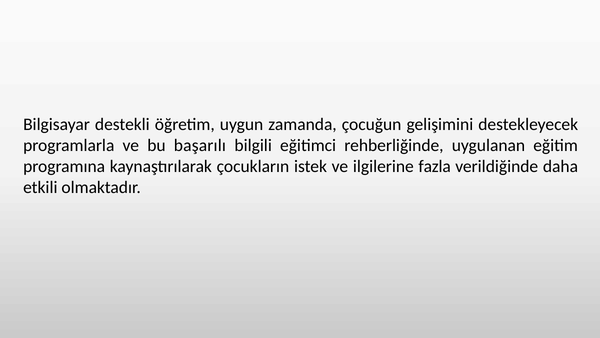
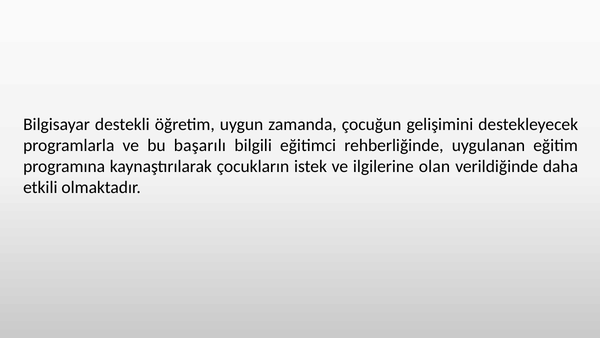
fazla: fazla -> olan (434, 166)
